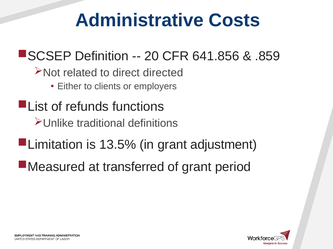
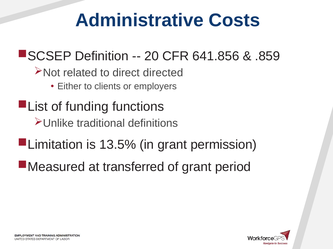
refunds: refunds -> funding (87, 107)
adjustment: adjustment -> permission (224, 145)
